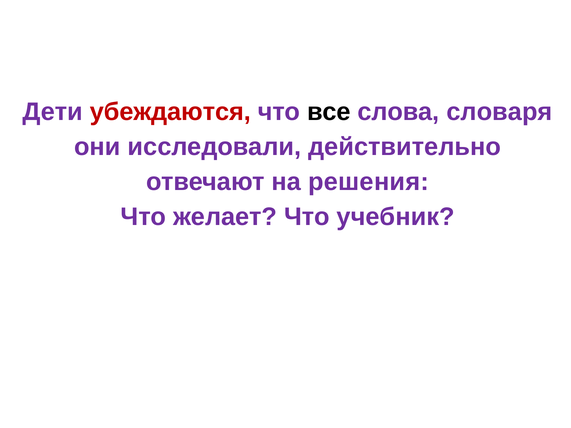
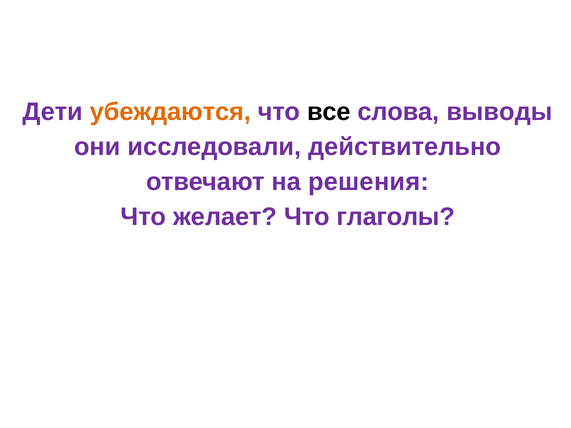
убеждаются colour: red -> orange (170, 112)
словаря: словаря -> выводы (499, 112)
учебник: учебник -> глаголы (396, 217)
